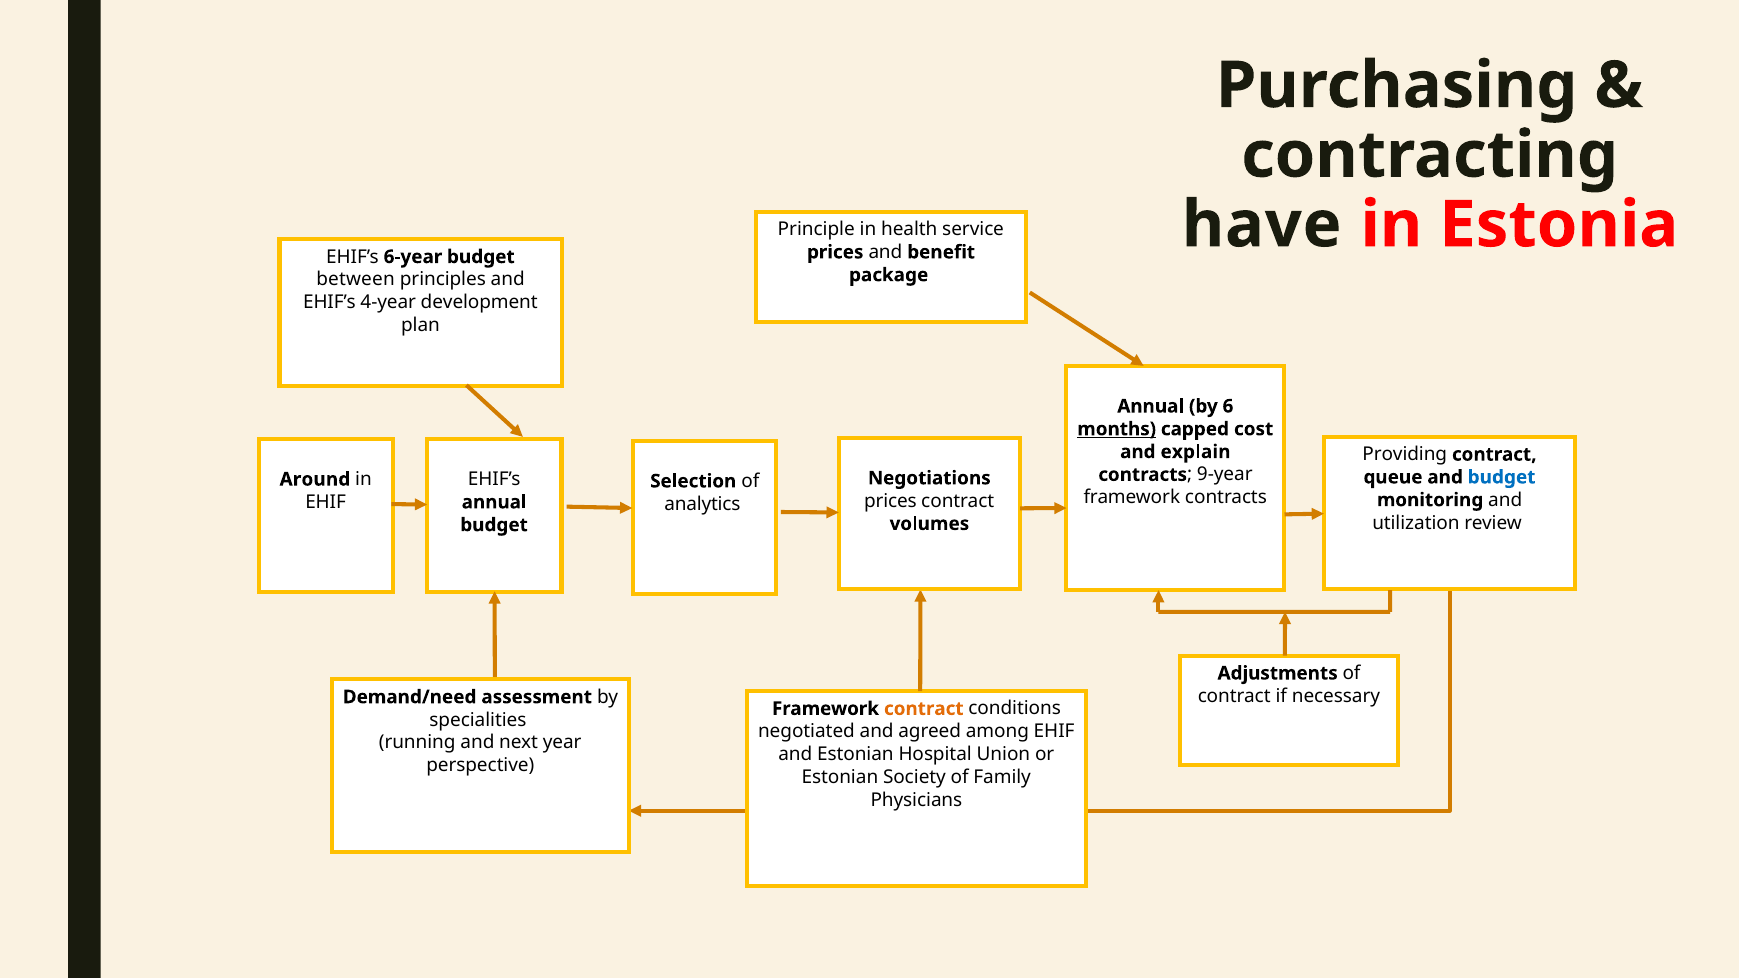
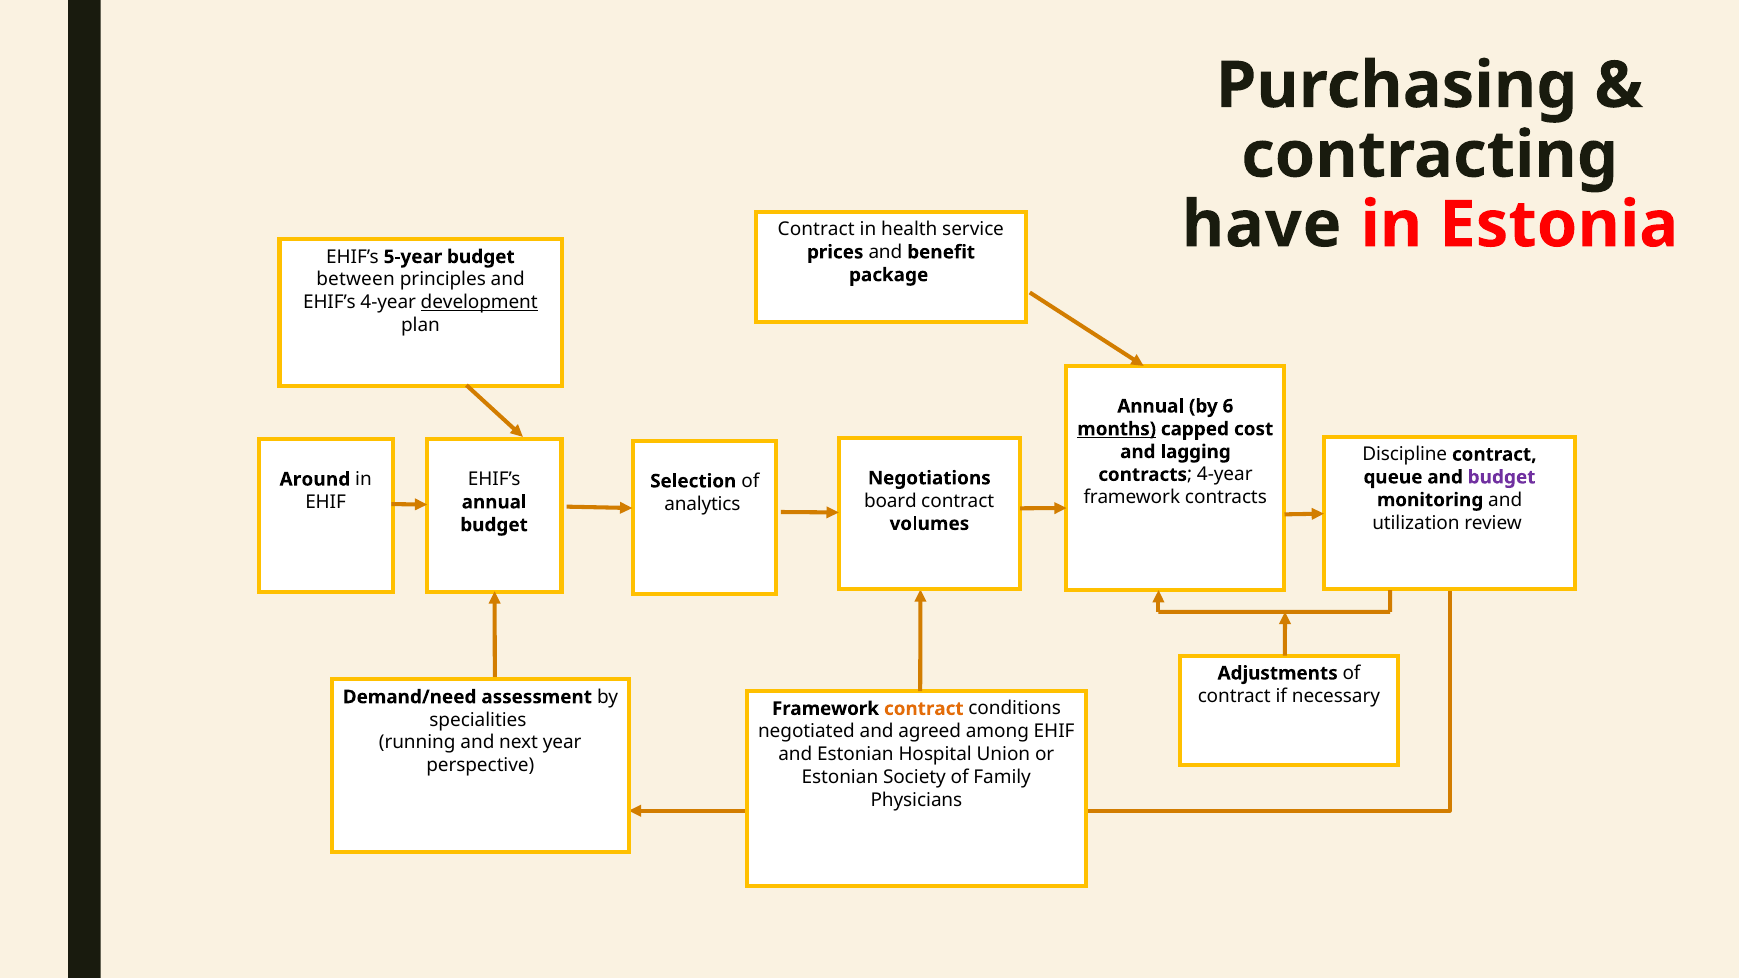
Principle: Principle -> Contract (816, 229)
6-year: 6-year -> 5-year (413, 257)
development underline: none -> present (479, 302)
explain: explain -> lagging (1196, 452)
Providing: Providing -> Discipline (1405, 454)
contracts 9-year: 9-year -> 4-year (1225, 475)
budget colour: blue -> purple (1502, 477)
prices: prices -> board (890, 501)
